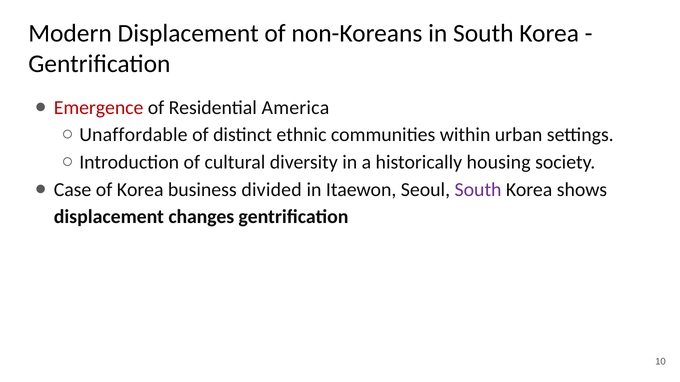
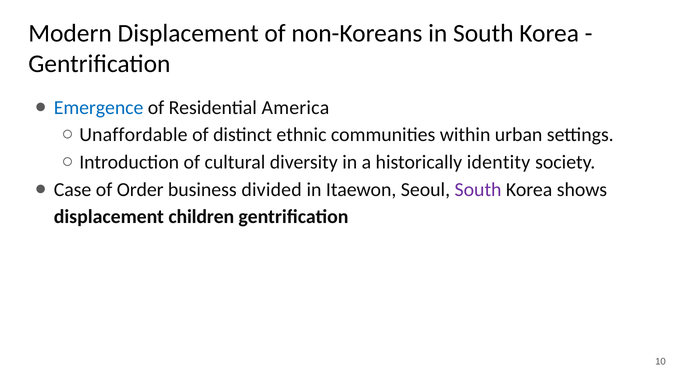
Emergence colour: red -> blue (99, 108)
housing: housing -> identity (499, 162)
of Korea: Korea -> Order (140, 190)
changes: changes -> children (201, 217)
